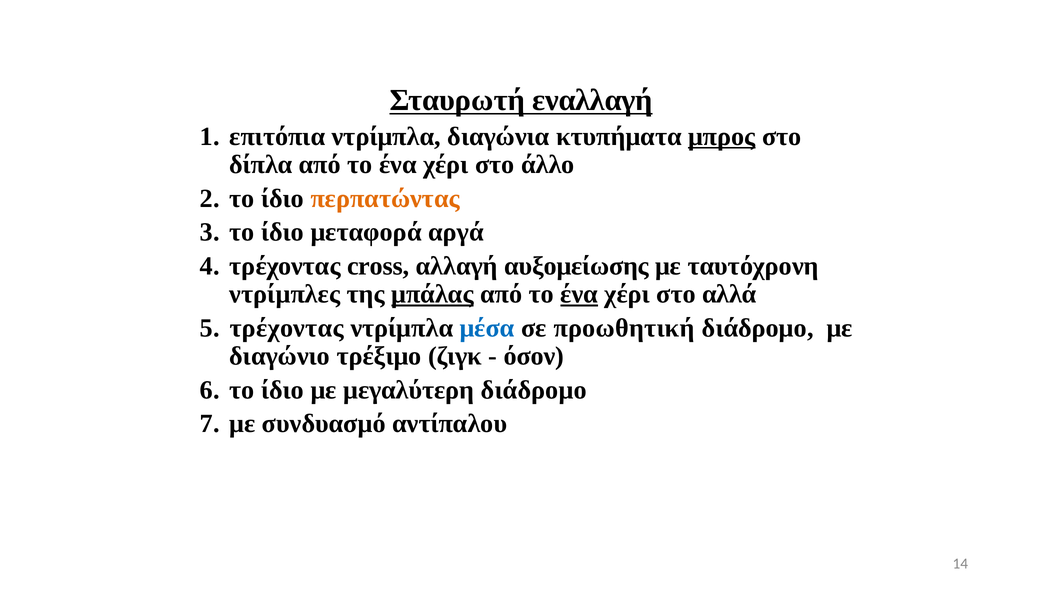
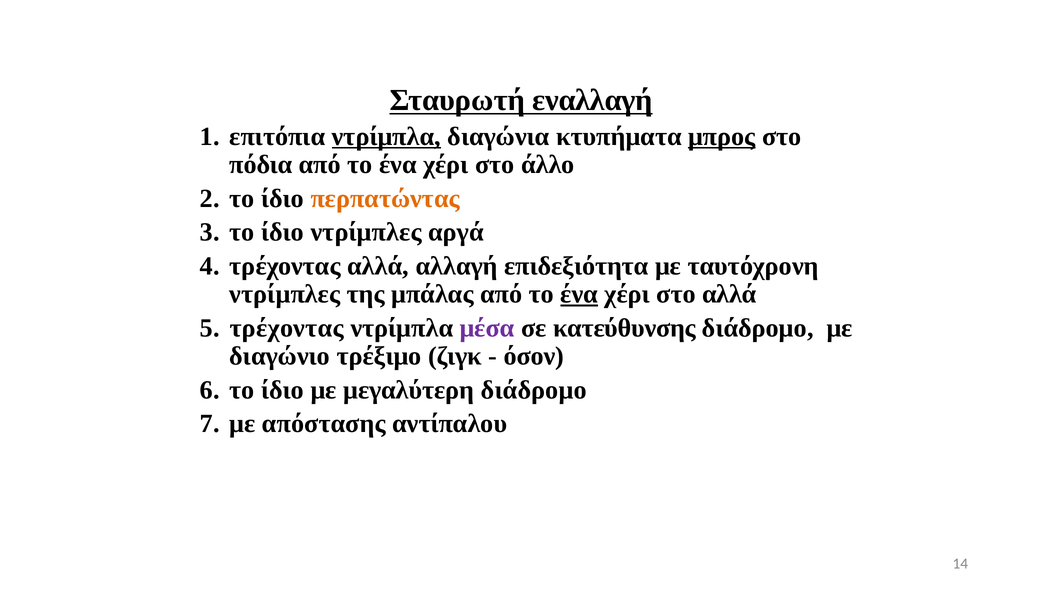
ντρίμπλα underline: none -> present (386, 136)
δίπλα: δίπλα -> πόδια (261, 165)
ίδιο μεταφορά: μεταφορά -> ντρίμπλες (366, 232)
τρέχοντας cross: cross -> αλλά (378, 266)
αυξομείωσης: αυξομείωσης -> επιδεξιότητα (576, 266)
μπάλας underline: present -> none (432, 294)
μέσα colour: blue -> purple (487, 328)
προωθητική: προωθητική -> κατεύθυνσης (624, 328)
συνδυασμό: συνδυασμό -> απόστασης (324, 423)
